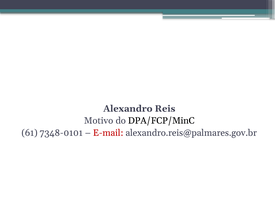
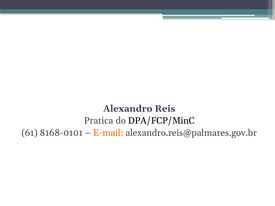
Motivo: Motivo -> Pratica (99, 121)
7348-0101: 7348-0101 -> 8168-0101 (61, 133)
E-mail colour: red -> orange (108, 133)
